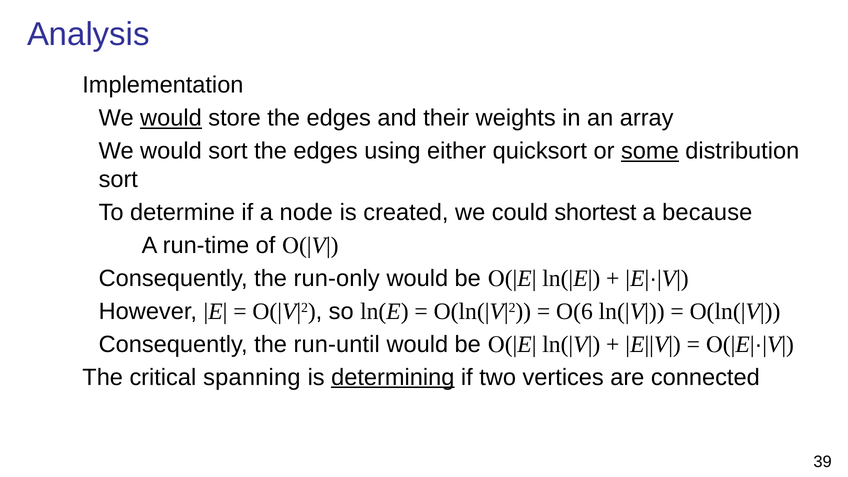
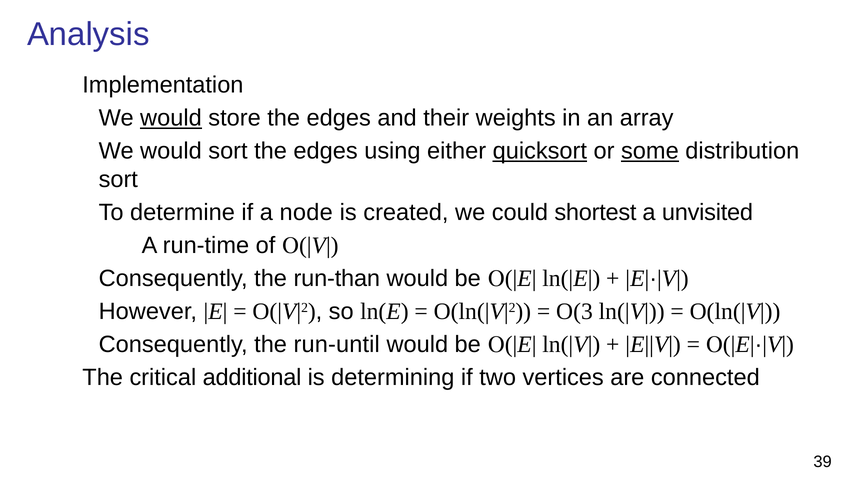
quicksort underline: none -> present (540, 151)
because: because -> unvisited (707, 212)
run-only: run-only -> run-than (337, 278)
O(6: O(6 -> O(3 (574, 311)
spanning: spanning -> additional (252, 377)
determining underline: present -> none (393, 377)
